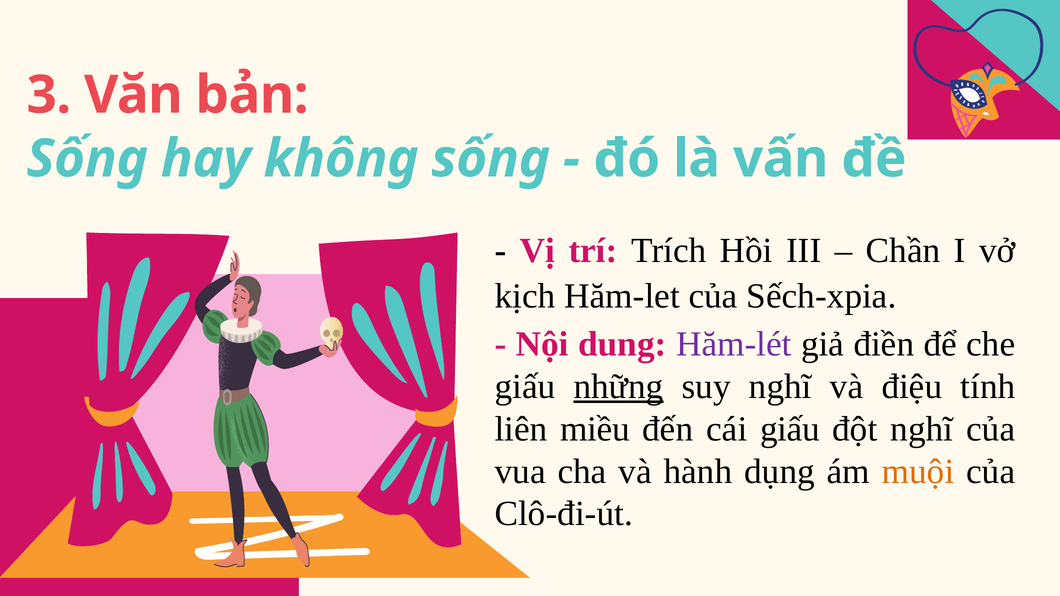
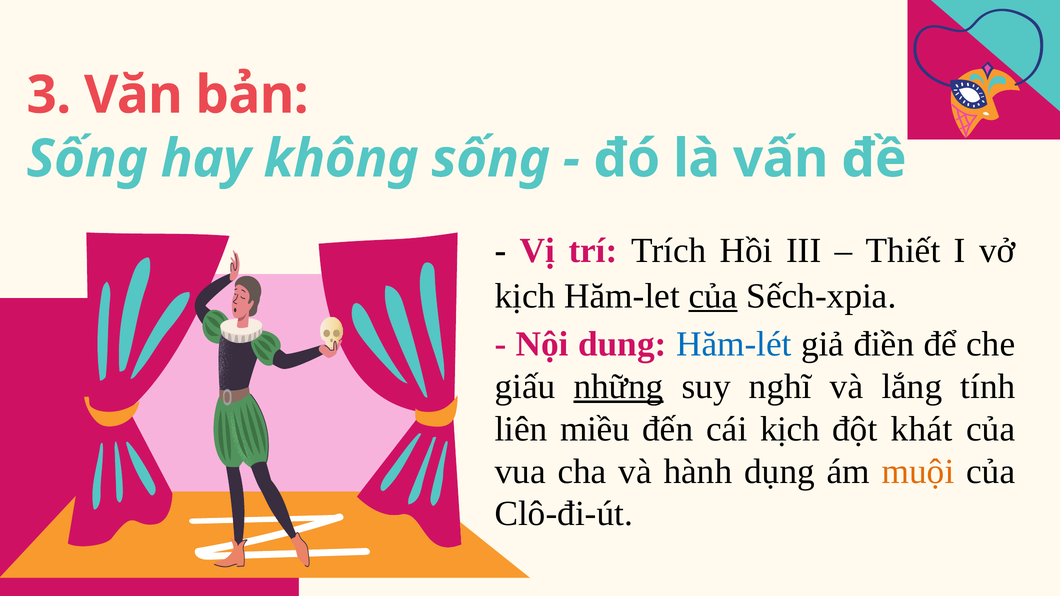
Chần: Chần -> Thiết (903, 251)
của underline: none -> present (713, 296)
Hăm-lét colour: purple -> blue (734, 344)
điệu: điệu -> lắng (912, 387)
cái giấu: giấu -> kịch (790, 429)
đột nghĩ: nghĩ -> khát (922, 429)
